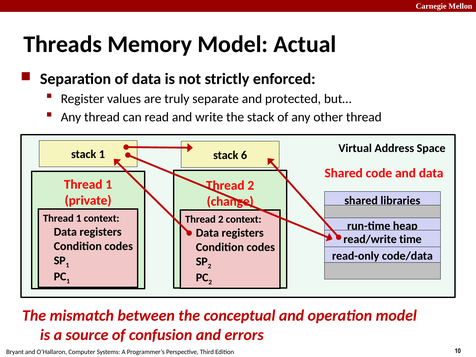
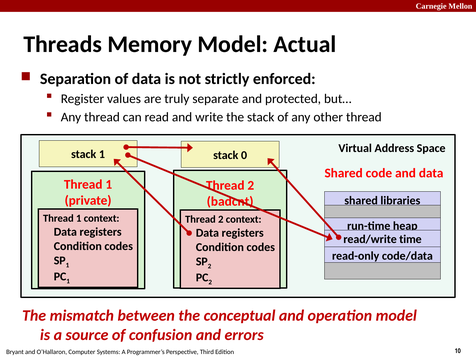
6: 6 -> 0 (244, 155)
change: change -> badcnt (230, 201)
